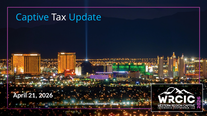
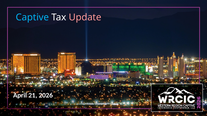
Update colour: light blue -> pink (85, 17)
